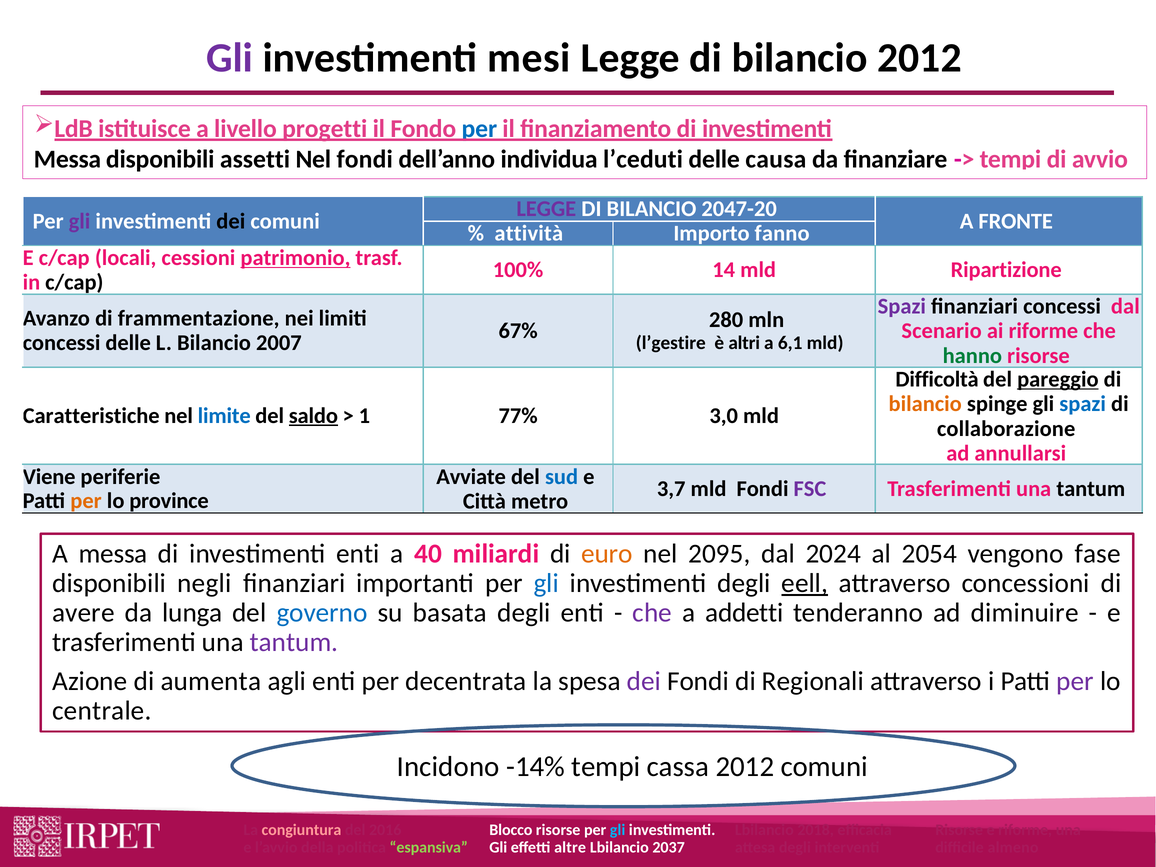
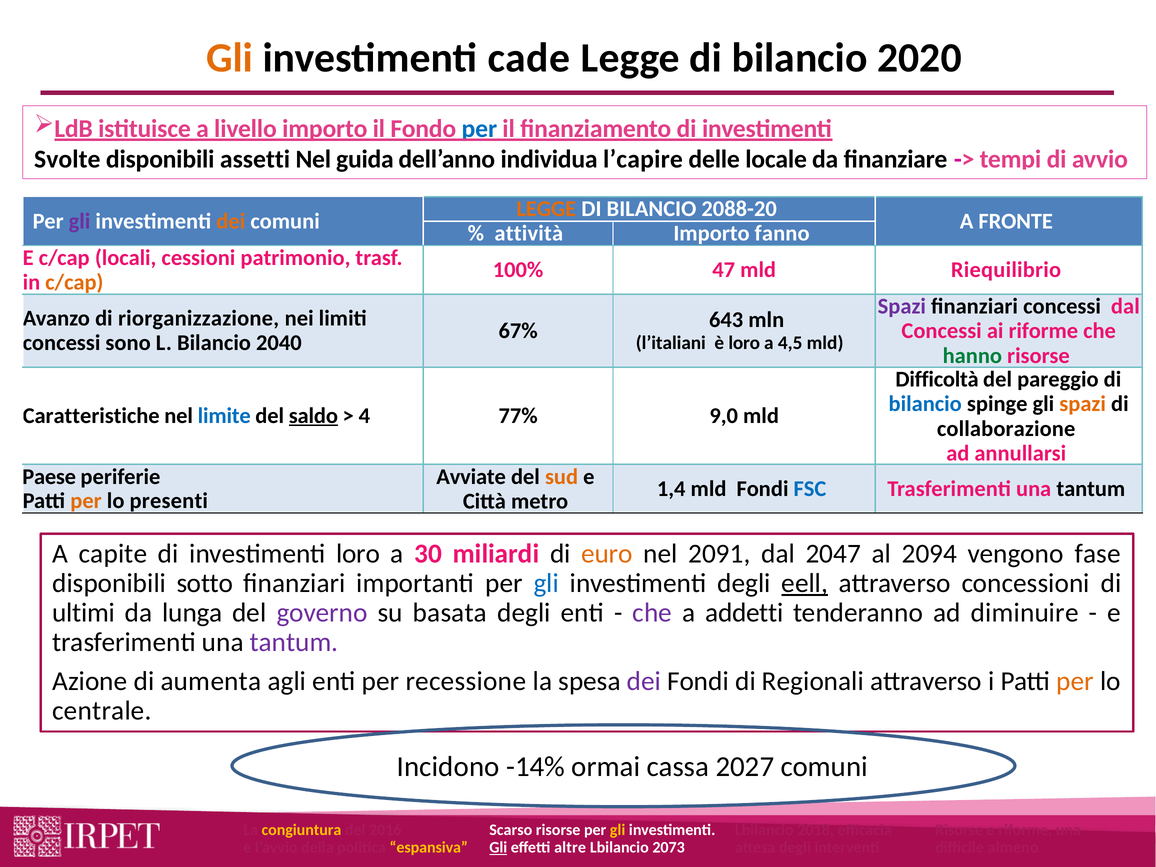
Gli colour: purple -> orange (230, 58)
mesi: mesi -> cade (529, 58)
bilancio 2012: 2012 -> 2020 (919, 58)
livello progetti: progetti -> importo (325, 129)
Messa: Messa -> Svolte (67, 159)
Nel fondi: fondi -> guida (365, 159)
l’ceduti: l’ceduti -> l’capire (643, 159)
causa: causa -> locale (776, 159)
LEGGE colour: purple -> orange (546, 209)
2047-20: 2047-20 -> 2088-20 (739, 209)
dei colour: black -> orange (231, 221)
patrimonio underline: present -> none (295, 258)
14: 14 -> 47 (724, 270)
Ripartizione: Ripartizione -> Riequilibrio (1006, 270)
c/cap colour: black -> orange (74, 282)
frammentazione: frammentazione -> riorganizzazione (199, 318)
280: 280 -> 643 (726, 320)
Scenario: Scenario -> Concessi (942, 331)
concessi delle: delle -> sono (128, 343)
2007: 2007 -> 2040 (279, 343)
l’gestire: l’gestire -> l’italiani (671, 343)
è altri: altri -> loro (744, 343)
6,1: 6,1 -> 4,5 (790, 343)
pareggio underline: present -> none (1058, 379)
bilancio colour: orange -> blue (925, 404)
spazi colour: blue -> orange (1083, 404)
1: 1 -> 4 (364, 416)
3,0: 3,0 -> 9,0 (724, 416)
Viene: Viene -> Paese (49, 477)
sud colour: blue -> orange (562, 477)
3,7: 3,7 -> 1,4 (671, 489)
FSC colour: purple -> blue (810, 489)
province: province -> presenti (169, 501)
A messa: messa -> capite (113, 554)
investimenti enti: enti -> loro (358, 554)
40: 40 -> 30 (428, 554)
2095: 2095 -> 2091 (719, 554)
2024: 2024 -> 2047 (833, 554)
2054: 2054 -> 2094 (929, 554)
negli: negli -> sotto (205, 583)
avere: avere -> ultimi (84, 613)
governo colour: blue -> purple (322, 613)
decentrata: decentrata -> recessione (466, 681)
per colour: purple -> orange (1075, 681)
-14% tempi: tempi -> ormai (606, 767)
cassa 2012: 2012 -> 2027 (745, 767)
congiuntura colour: pink -> yellow (301, 830)
Blocco: Blocco -> Scarso (511, 830)
gli colour: light blue -> yellow (618, 830)
espansiva colour: light green -> yellow (429, 847)
Gli underline: none -> present (498, 847)
2037: 2037 -> 2073 (669, 847)
